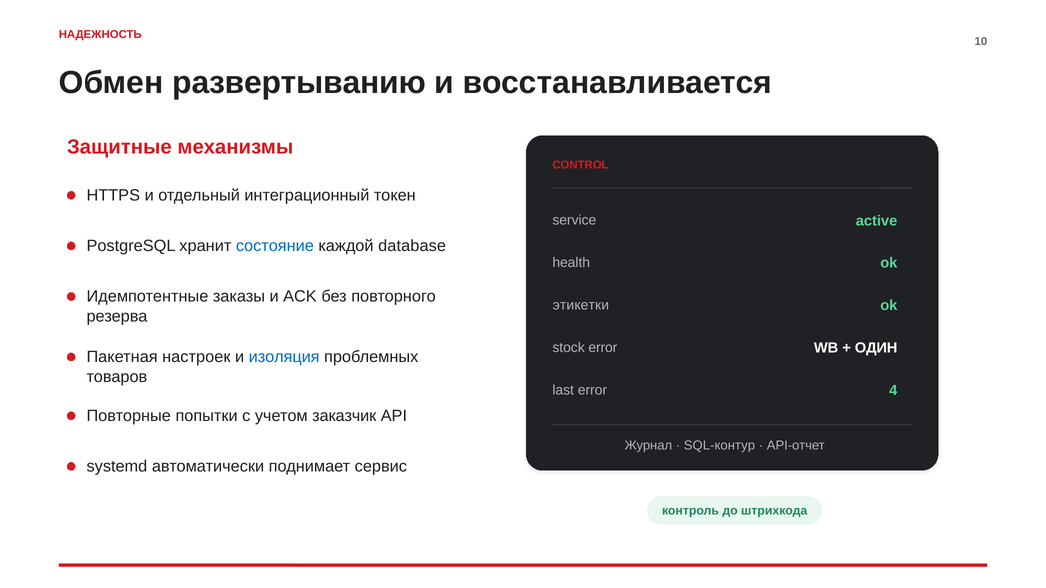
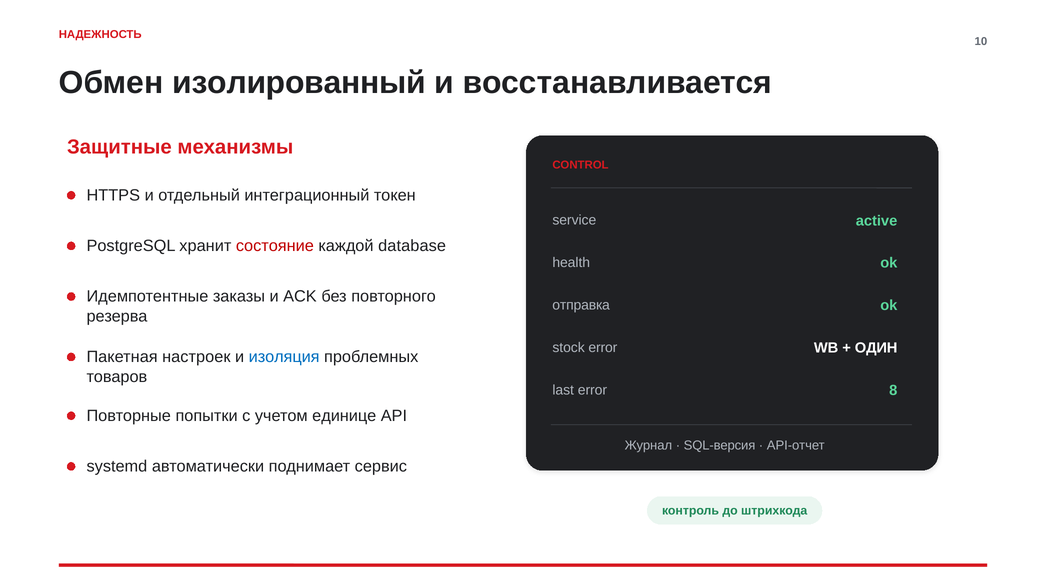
развертыванию: развертыванию -> изолированный (299, 83)
состояние colour: blue -> red (275, 246)
этикетки: этикетки -> отправка (581, 305)
4: 4 -> 8 (893, 391)
заказчик: заказчик -> единице (344, 416)
SQL-контур: SQL-контур -> SQL-версия (720, 446)
